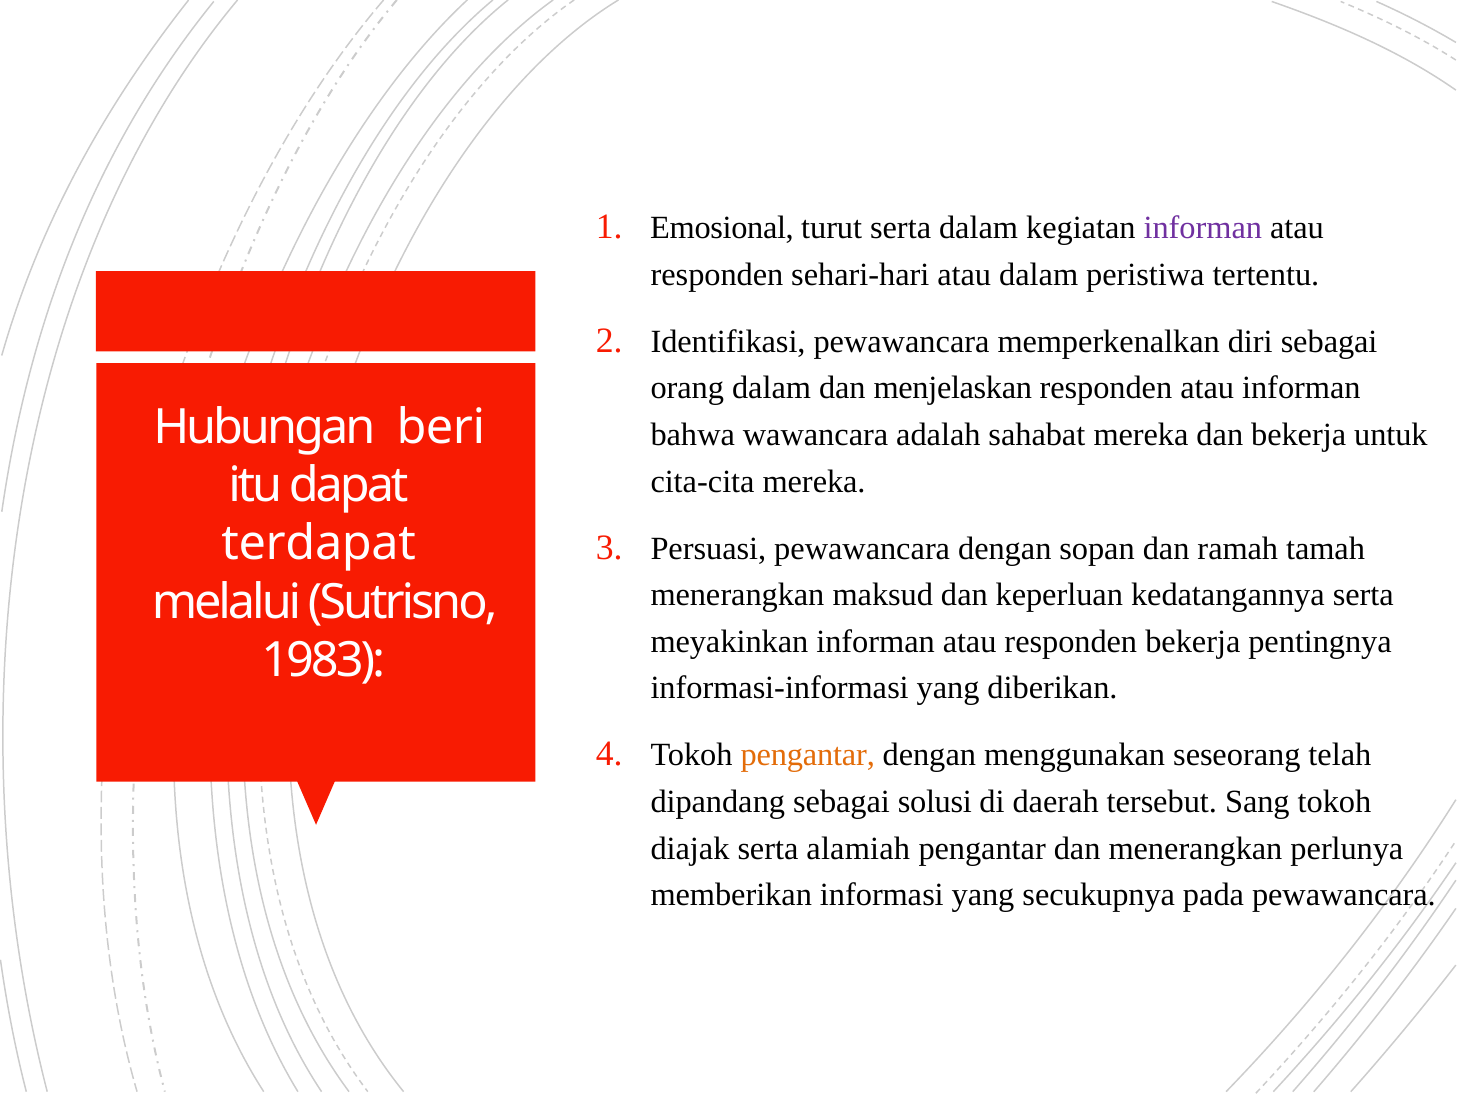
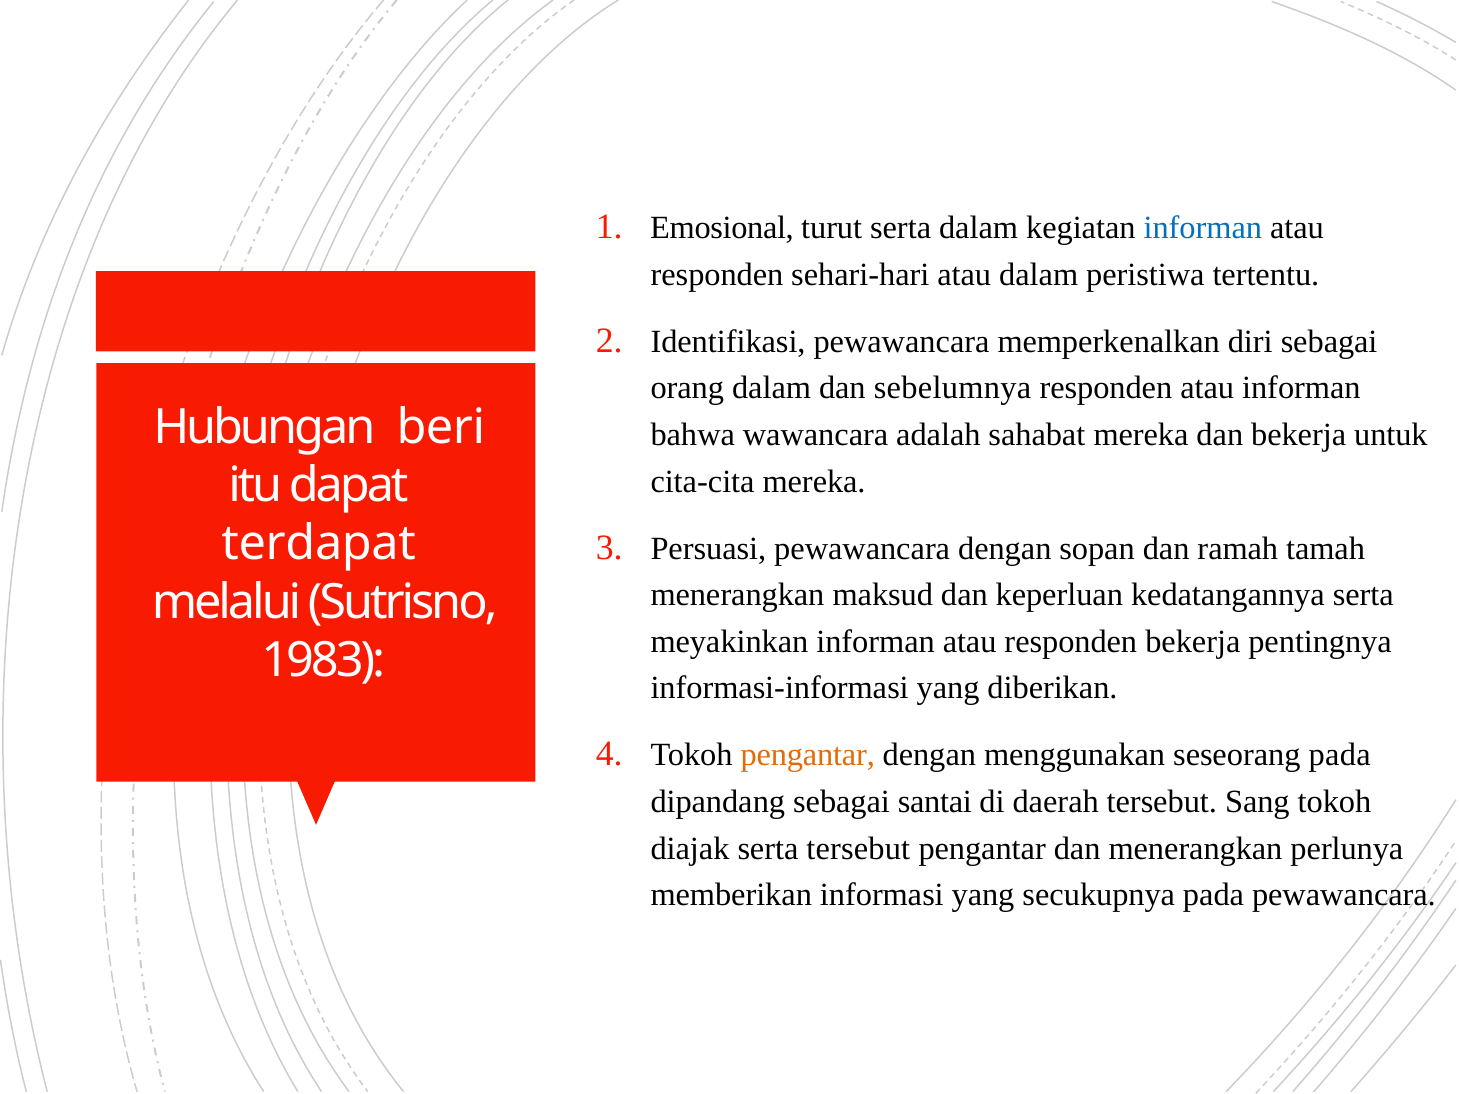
informan colour: purple -> blue (1203, 228)
menjelaskan: menjelaskan -> sebelumnya (953, 388)
seseorang telah: telah -> pada (1340, 755)
solusi: solusi -> santai (935, 802)
serta alamiah: alamiah -> tersebut (858, 849)
